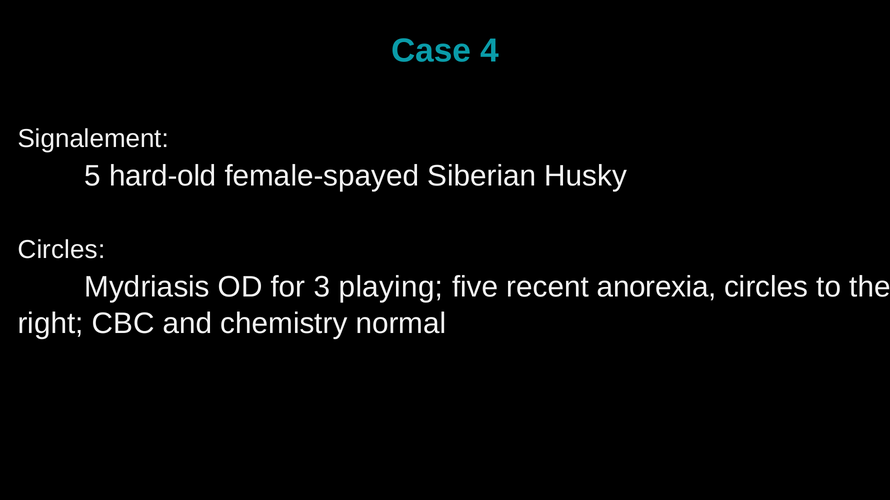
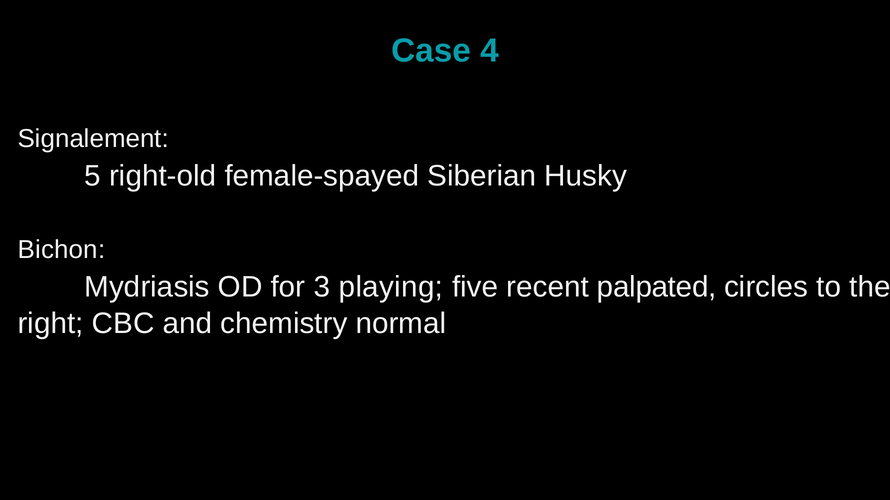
hard-old: hard-old -> right-old (163, 176)
Circles: Circles -> Bichon (61, 250)
anorexia: anorexia -> palpated (657, 287)
